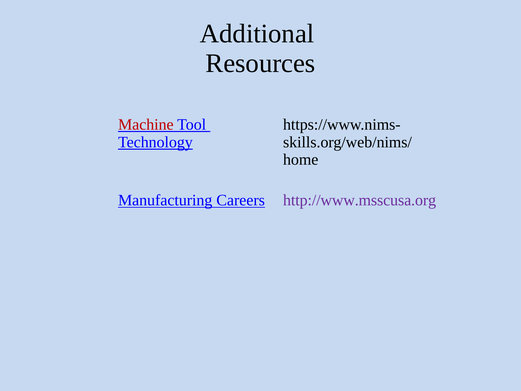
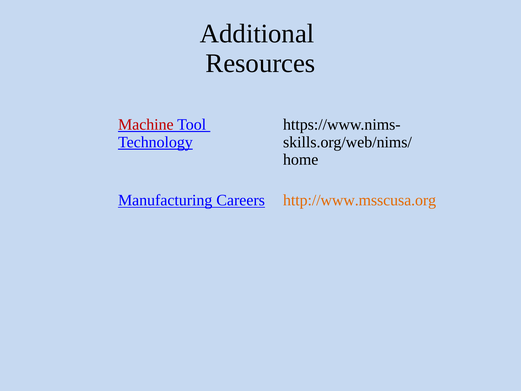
http://www.msscusa.org colour: purple -> orange (360, 200)
